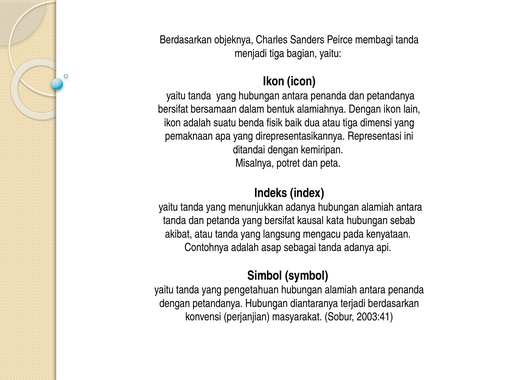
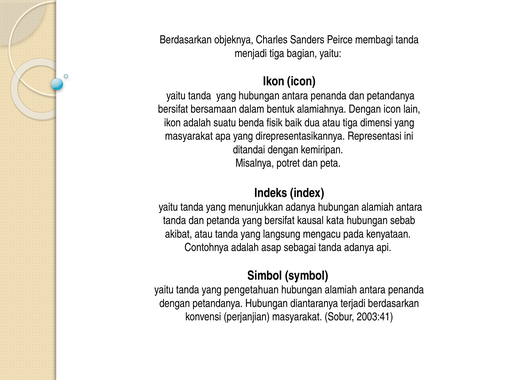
Dengan ikon: ikon -> icon (392, 109)
pemaknaan: pemaknaan -> masyarakat (189, 136)
